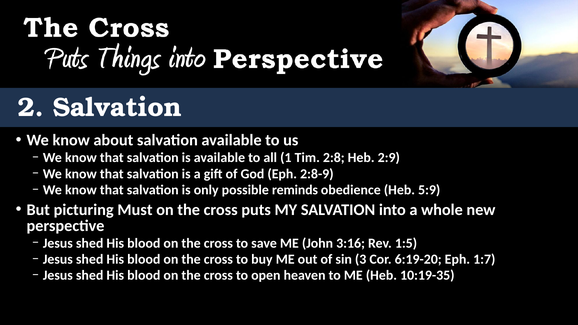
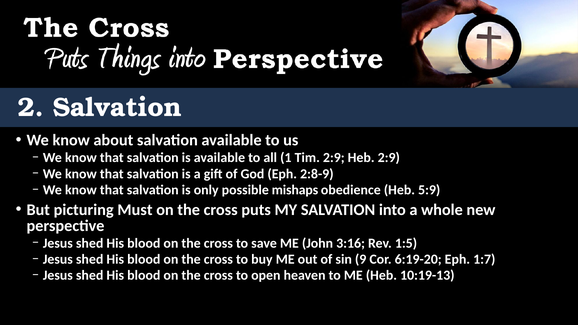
Tim 2:8: 2:8 -> 2:9 (334, 158)
reminds: reminds -> mishaps (295, 190)
3: 3 -> 9 (361, 259)
10:19-35: 10:19-35 -> 10:19-13 (427, 276)
